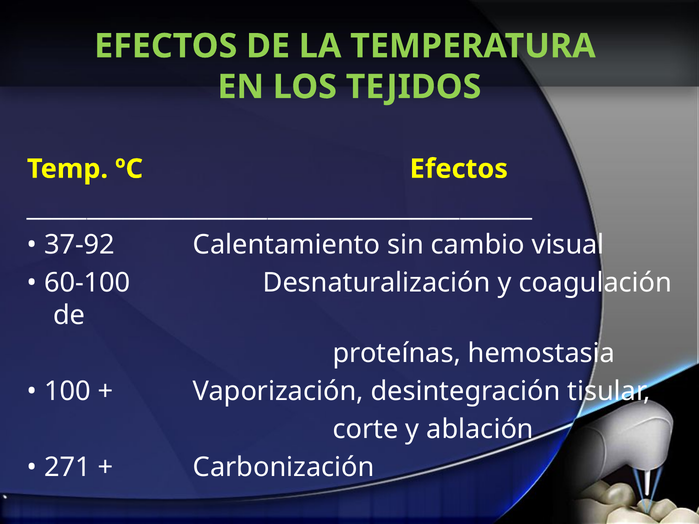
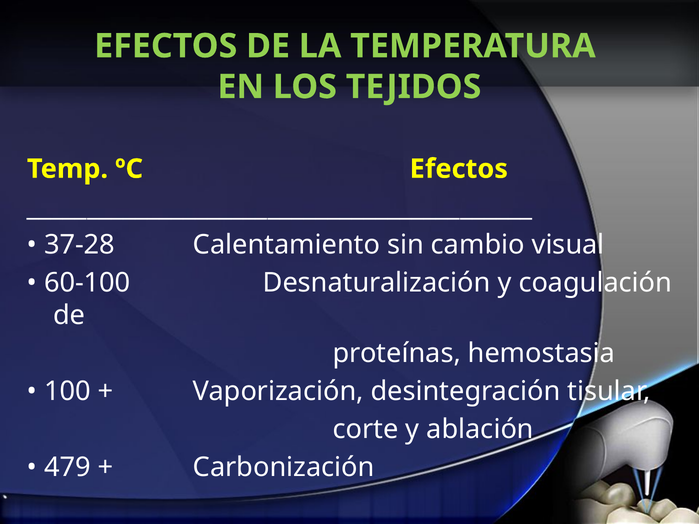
37-92: 37-92 -> 37-28 (80, 245)
271: 271 -> 479 (67, 468)
